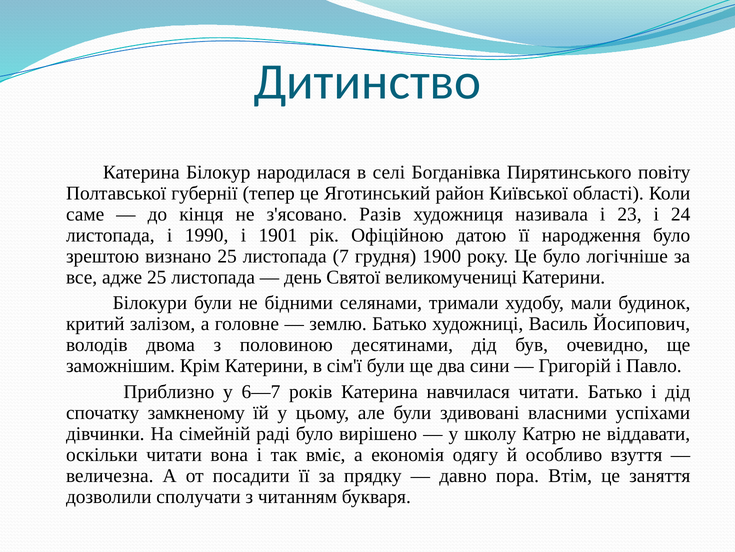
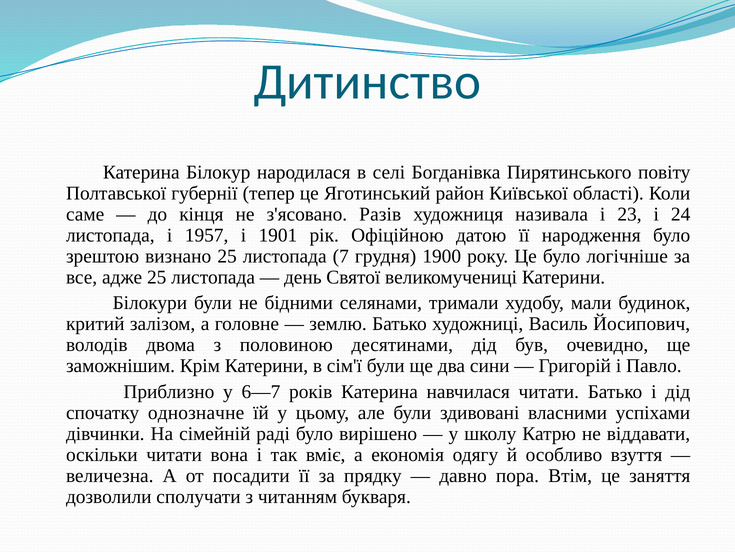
1990: 1990 -> 1957 (207, 235)
замкненому: замкненому -> однозначне (196, 412)
